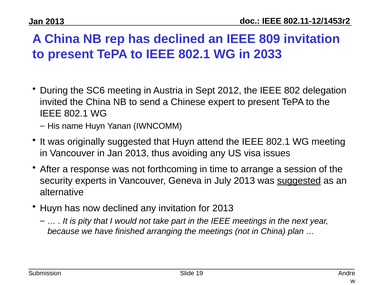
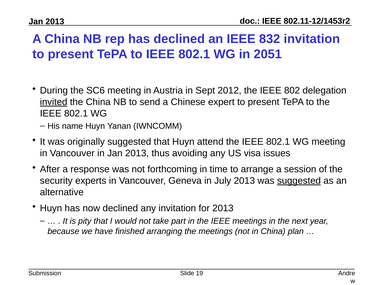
809: 809 -> 832 (270, 39)
2033: 2033 -> 2051 (268, 54)
invited underline: none -> present (54, 102)
